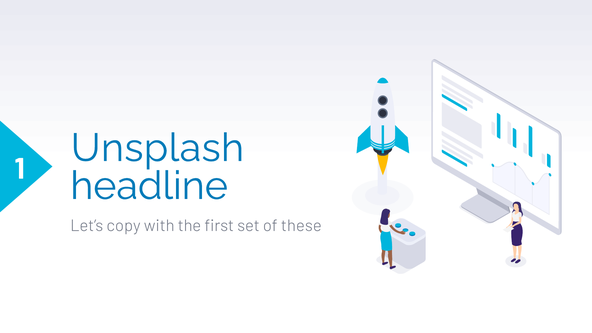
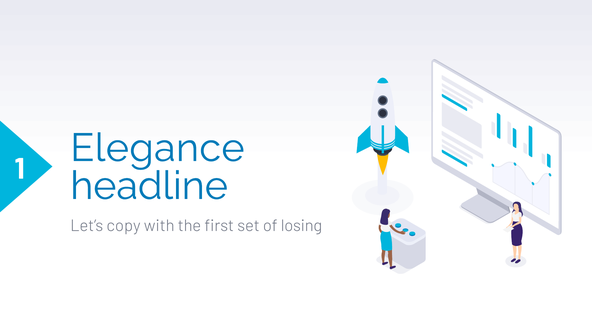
Unsplash: Unsplash -> Elegance (157, 148)
these: these -> losing (301, 226)
